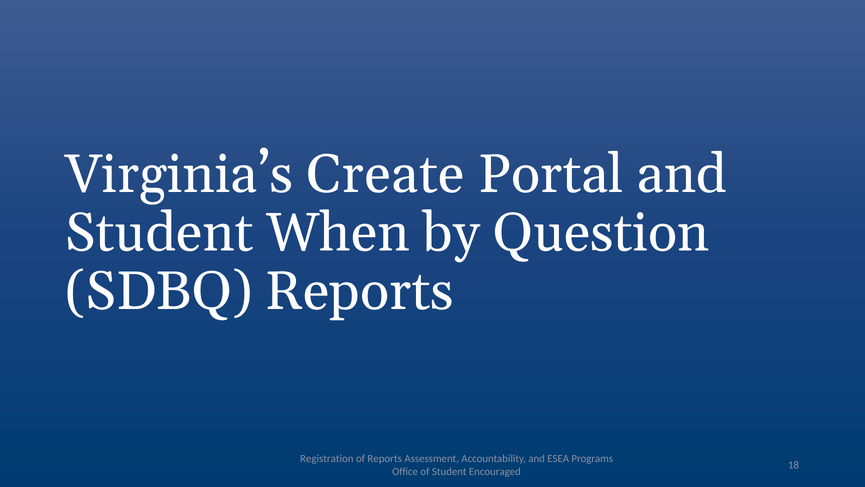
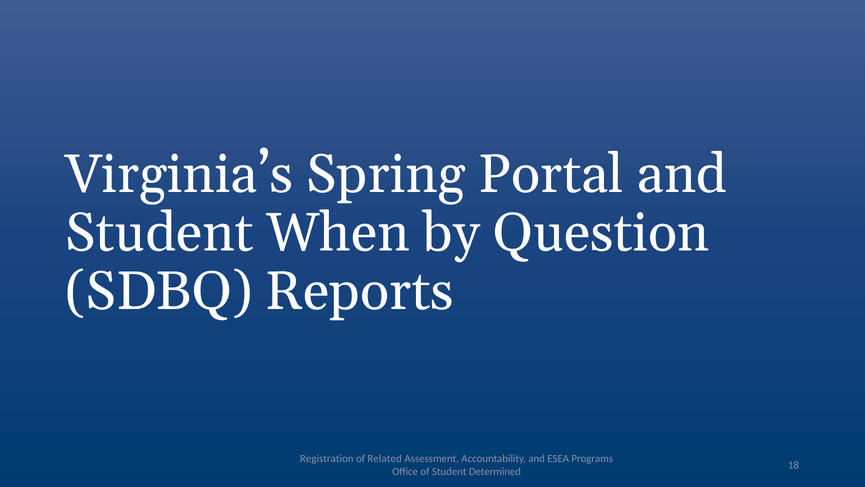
Create: Create -> Spring (386, 174)
of Reports: Reports -> Related (385, 458)
Encouraged: Encouraged -> Determined (495, 471)
